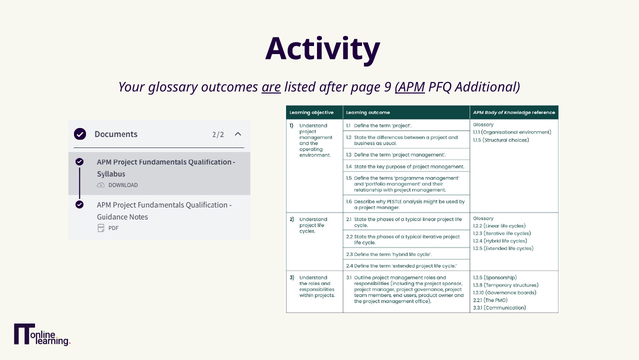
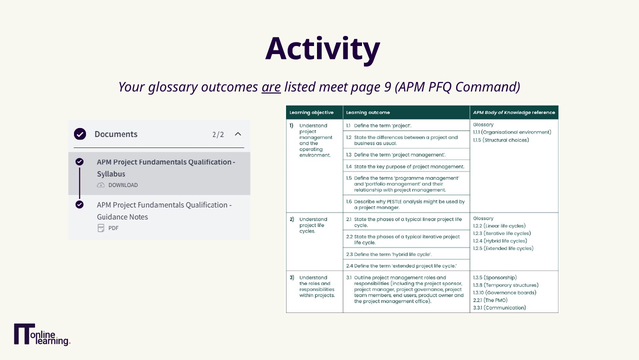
after: after -> meet (333, 87)
APM underline: present -> none (410, 87)
Additional: Additional -> Command (488, 87)
